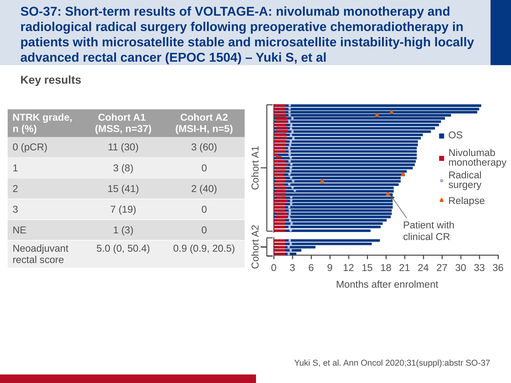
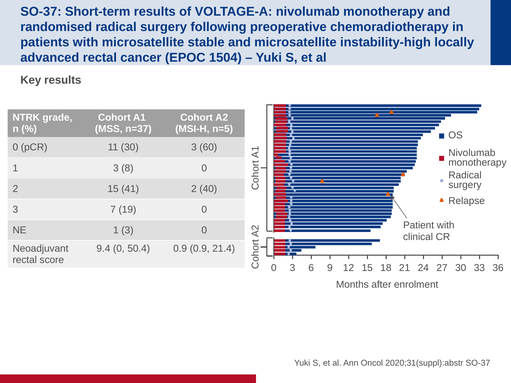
radiological: radiological -> randomised (56, 27)
5.0: 5.0 -> 9.4 (103, 249)
20.5: 20.5 -> 21.4 (224, 249)
